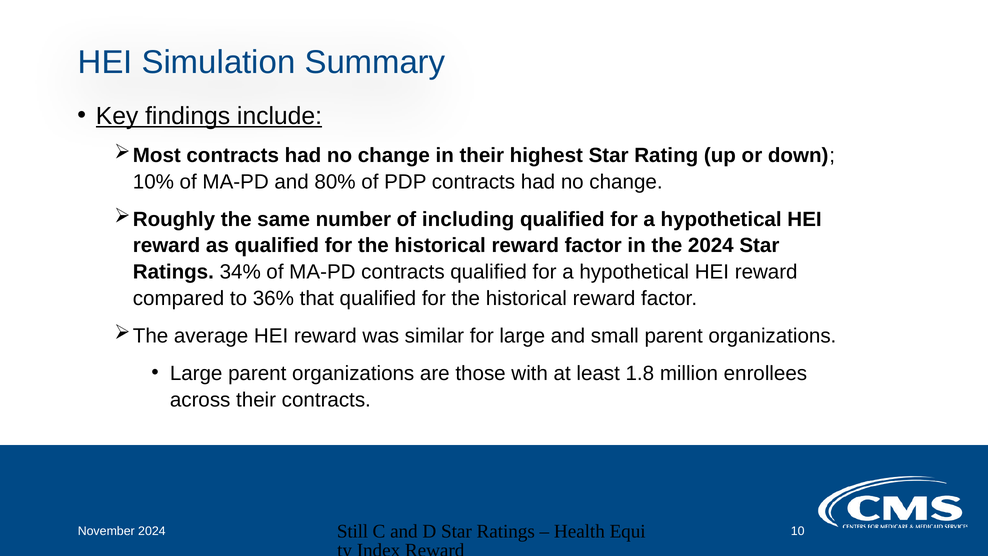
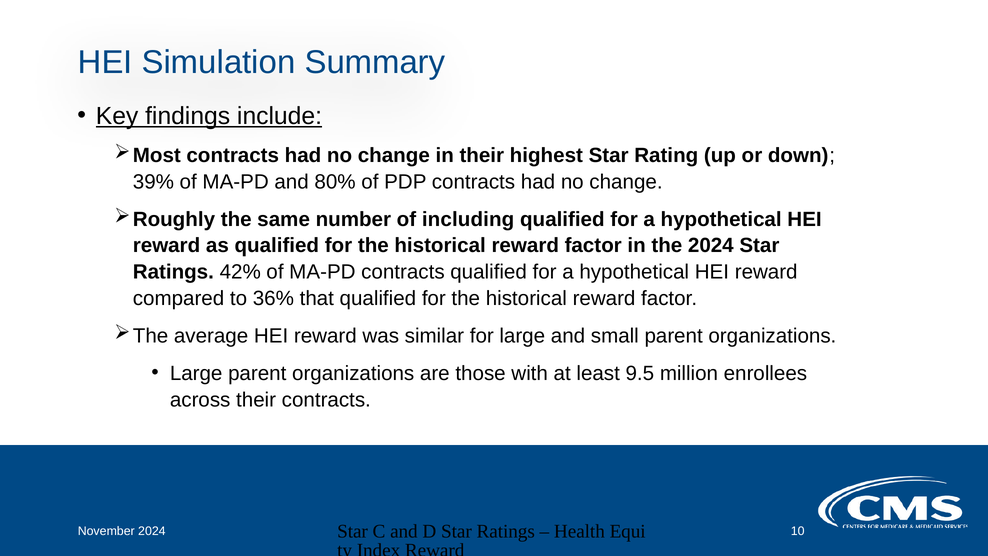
10%: 10% -> 39% (153, 182)
34%: 34% -> 42% (240, 272)
1.8: 1.8 -> 9.5 (640, 373)
Still: Still -> Star (353, 531)
